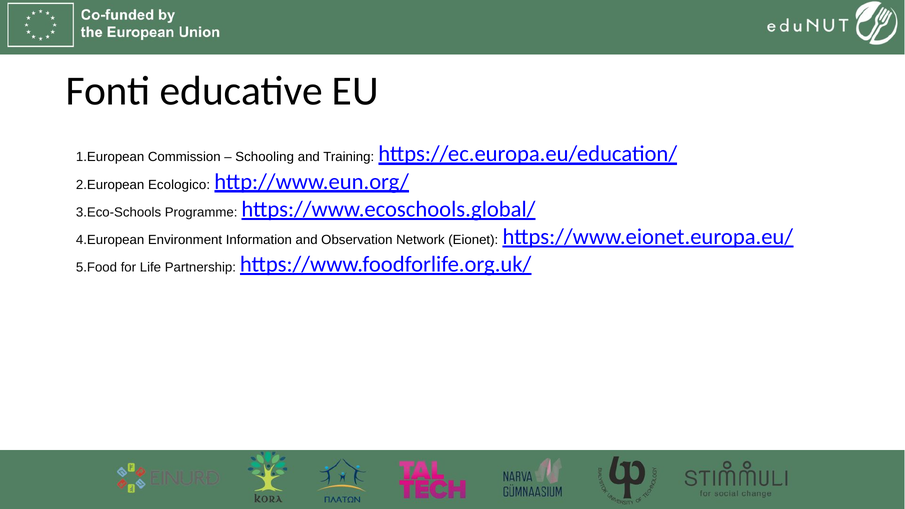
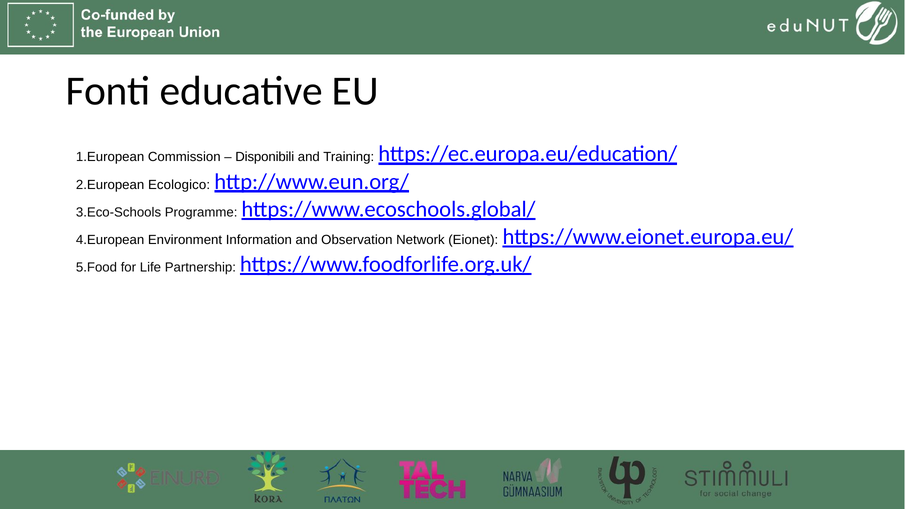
Schooling: Schooling -> Disponibili (265, 157)
